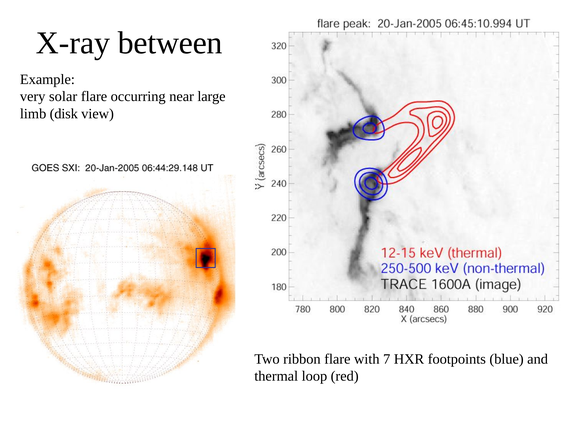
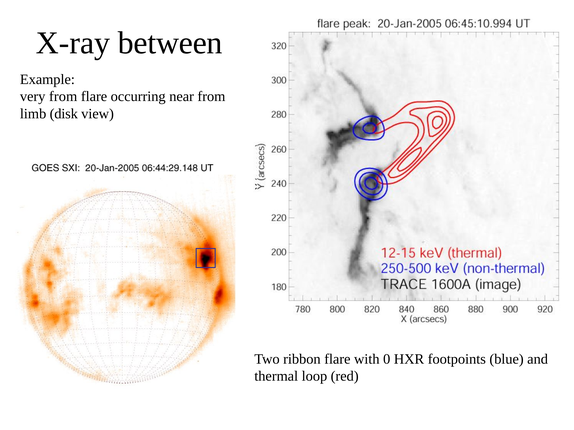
very solar: solar -> from (63, 97)
near large: large -> from (211, 97)
7: 7 -> 0 (387, 359)
